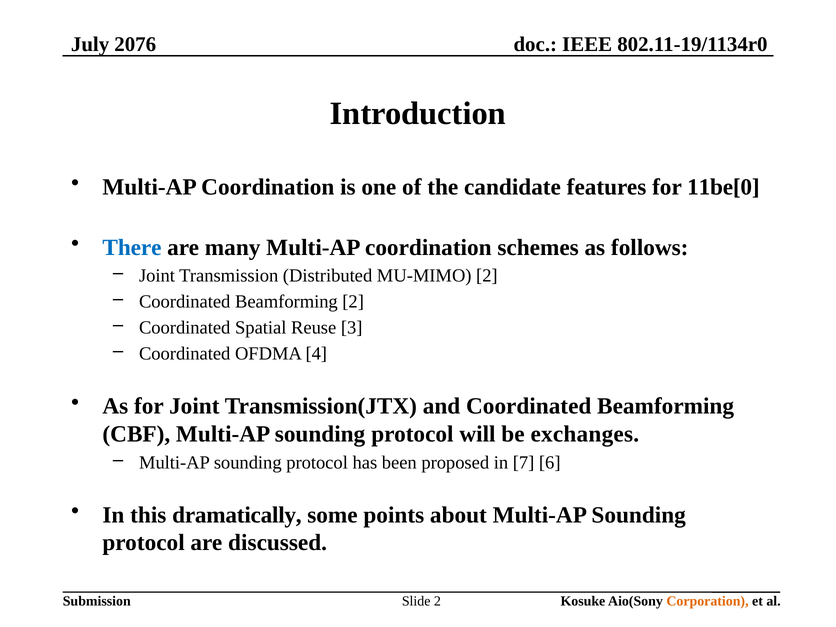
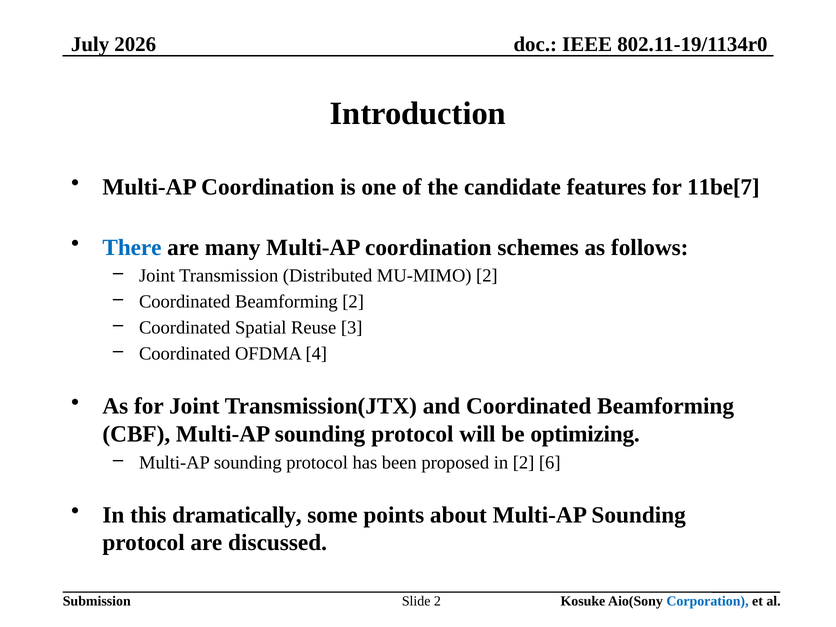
2076: 2076 -> 2026 (135, 44)
11be[0: 11be[0 -> 11be[7 (723, 187)
exchanges: exchanges -> optimizing (585, 434)
in 7: 7 -> 2 (524, 463)
Corporation colour: orange -> blue (708, 601)
